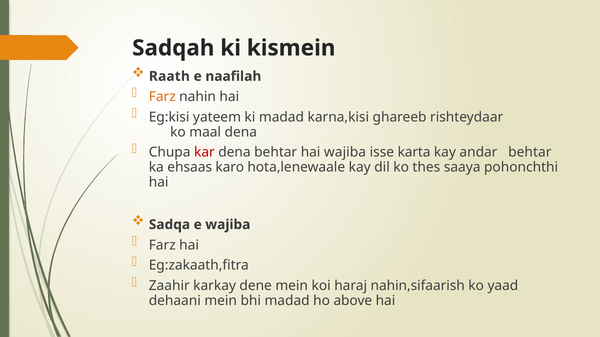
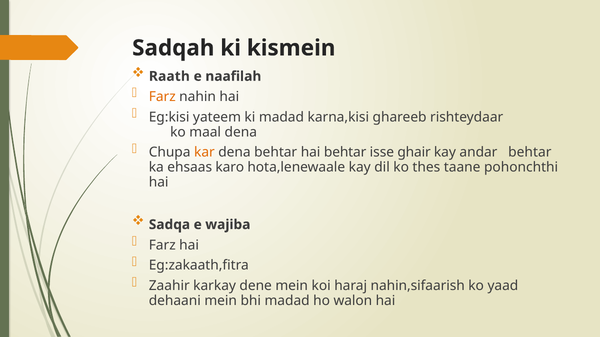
kar colour: red -> orange (204, 153)
hai wajiba: wajiba -> behtar (345, 153)
karta: karta -> ghair (414, 153)
saaya: saaya -> taane (462, 167)
above: above -> walon (353, 301)
